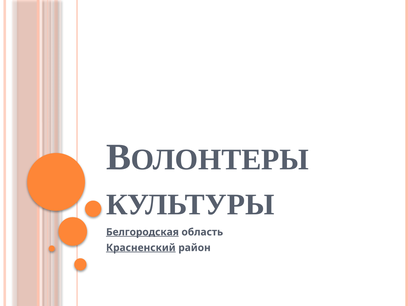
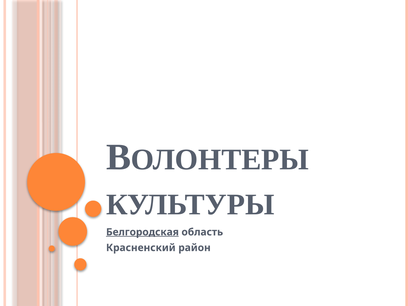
Красненский underline: present -> none (141, 248)
